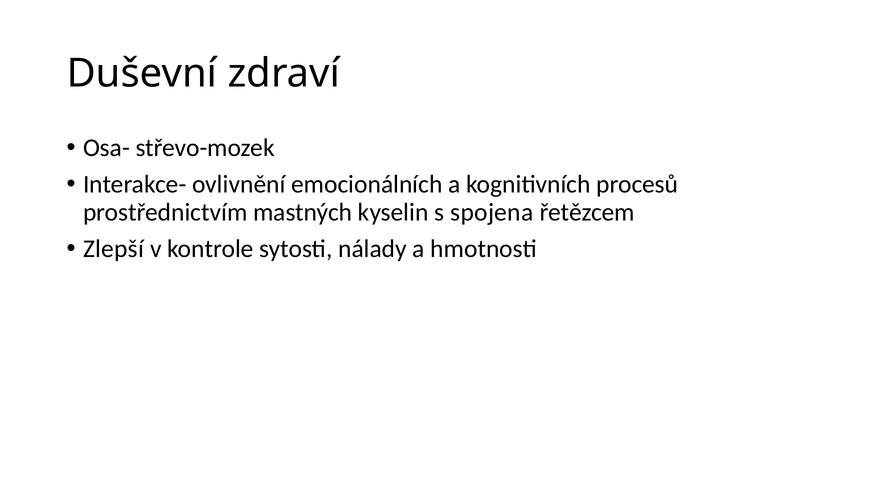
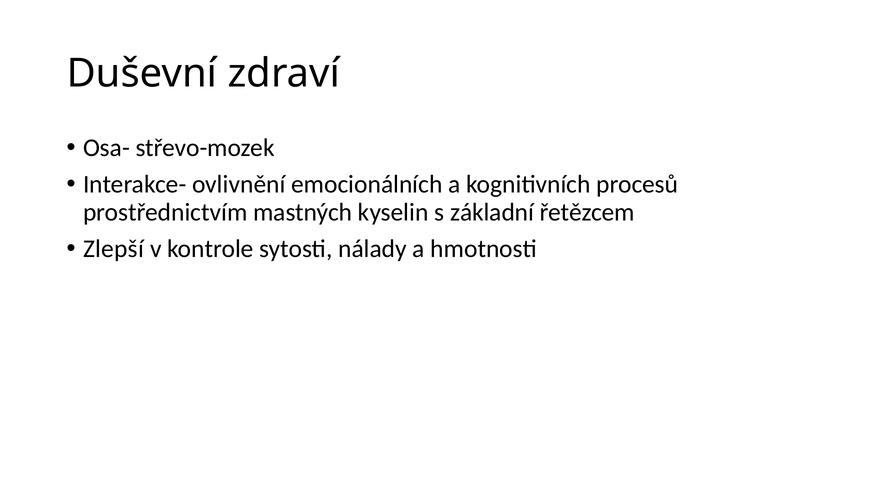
spojena: spojena -> základní (492, 212)
